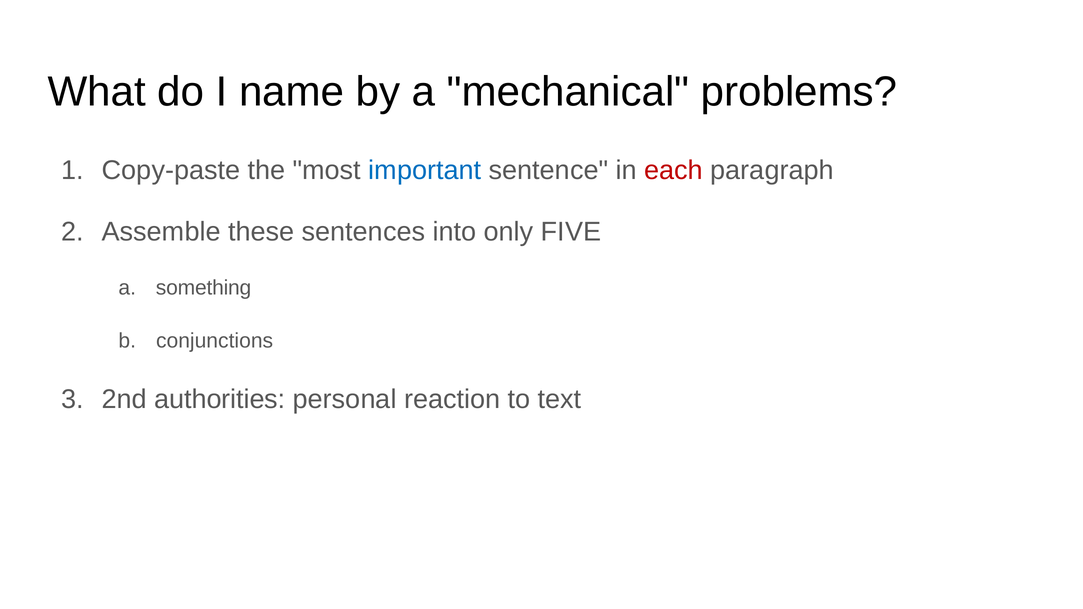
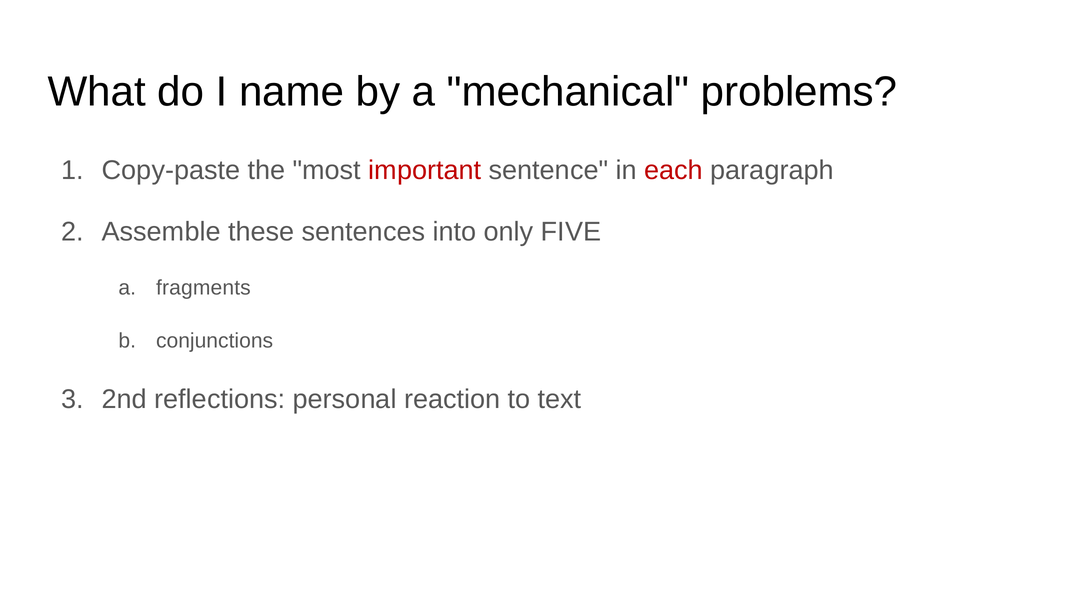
important colour: blue -> red (425, 170)
something: something -> fragments (203, 288)
authorities: authorities -> reflections (220, 399)
